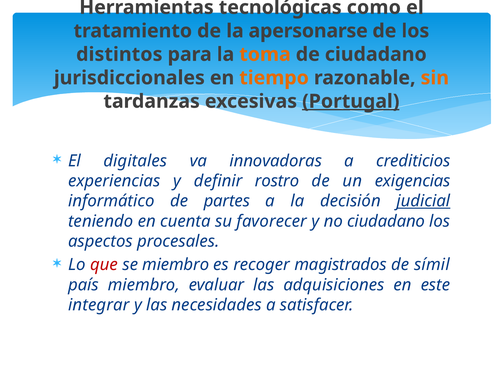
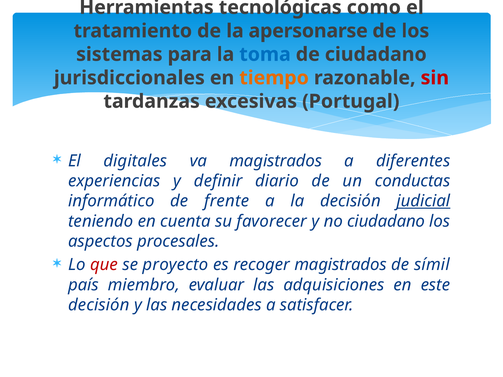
distintos: distintos -> sistemas (119, 54)
toma colour: orange -> blue (265, 54)
sin colour: orange -> red (435, 78)
Portugal underline: present -> none (351, 101)
va innovadoras: innovadoras -> magistrados (276, 161)
crediticios: crediticios -> diferentes (413, 161)
rostro: rostro -> diario (277, 181)
exigencias: exigencias -> conductas (413, 181)
partes: partes -> frente (227, 201)
se miembro: miembro -> proyecto (176, 265)
integrar: integrar -> decisión (99, 305)
